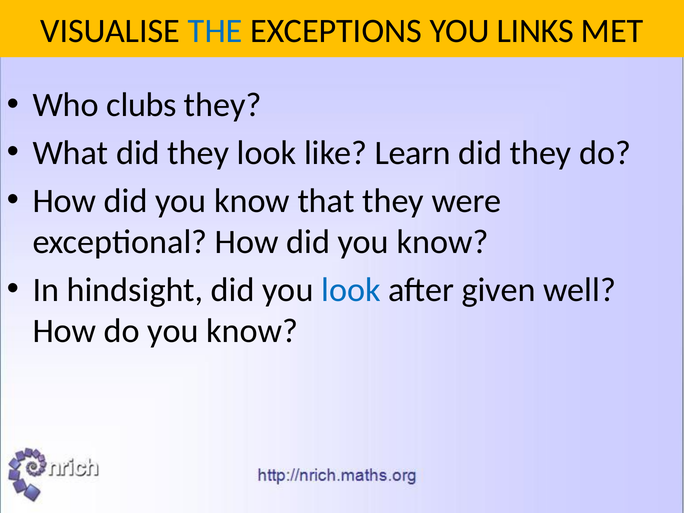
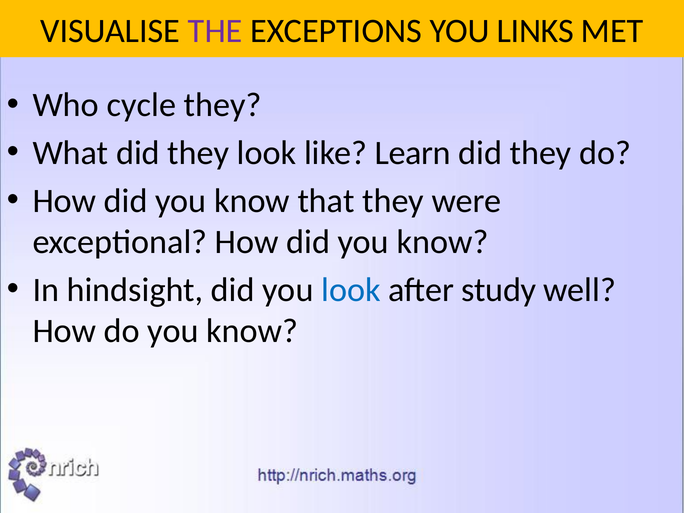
THE colour: blue -> purple (215, 31)
clubs: clubs -> cycle (141, 105)
given: given -> study (499, 290)
